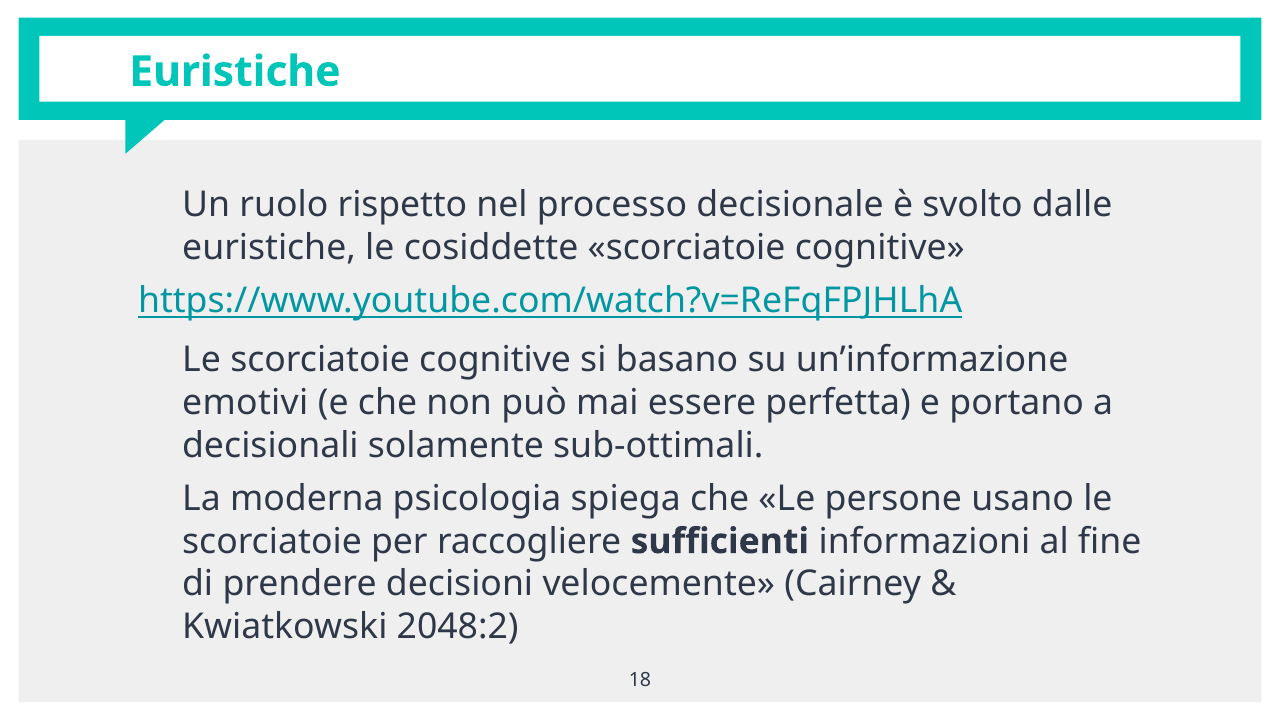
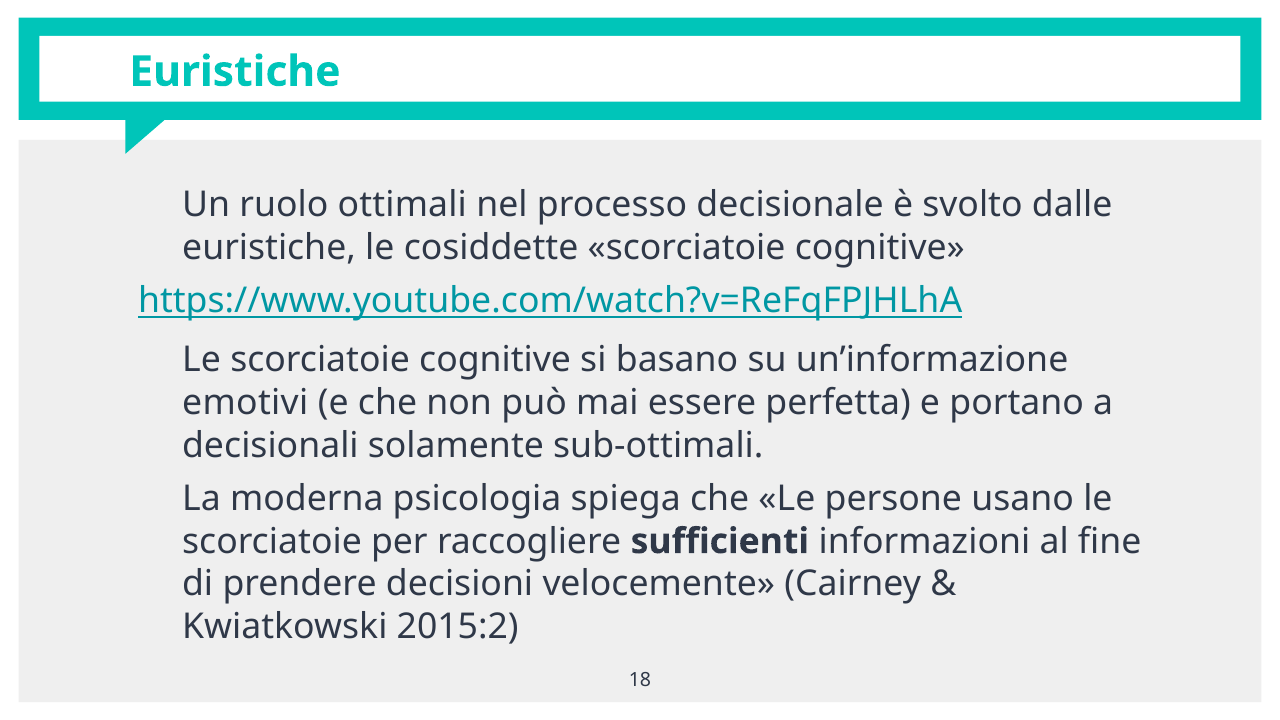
rispetto: rispetto -> ottimali (402, 205)
2048:2: 2048:2 -> 2015:2 (458, 627)
